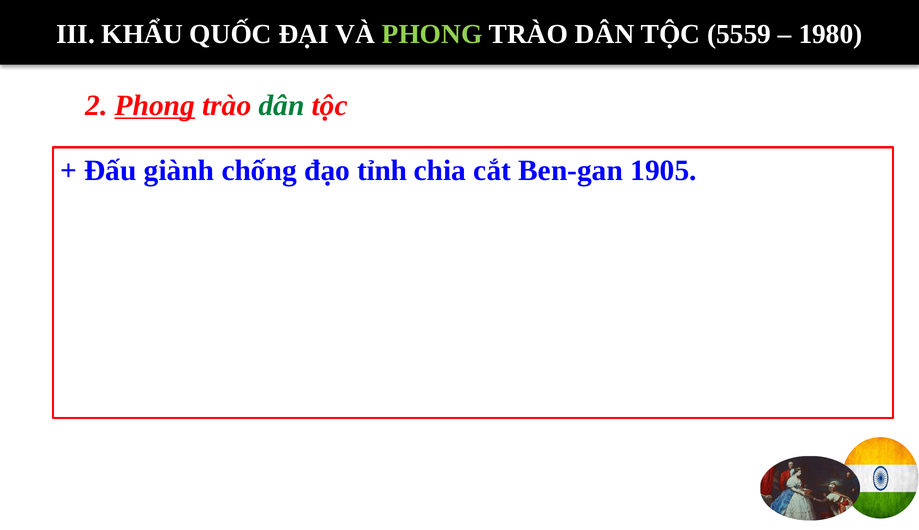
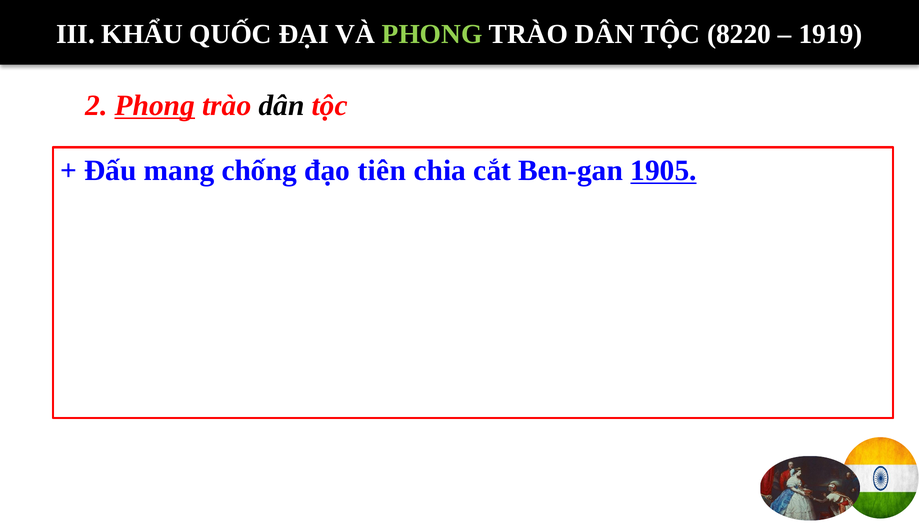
5559: 5559 -> 8220 (739, 34)
1980: 1980 -> 1919 (831, 34)
dân colour: green -> black (282, 106)
giành: giành -> mang (179, 171)
tỉnh: tỉnh -> tiên (382, 171)
1905 underline: none -> present (664, 171)
